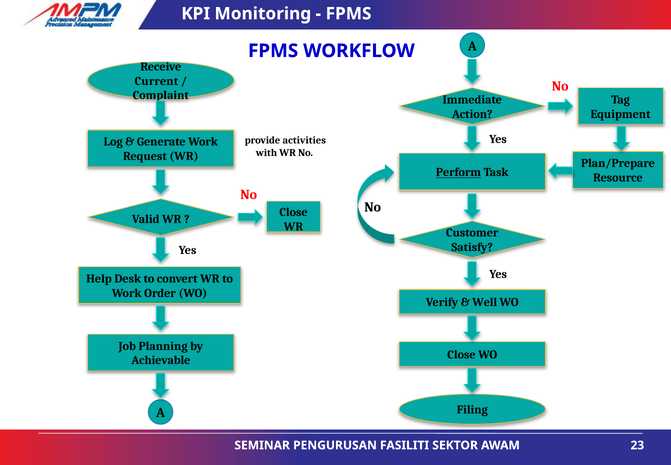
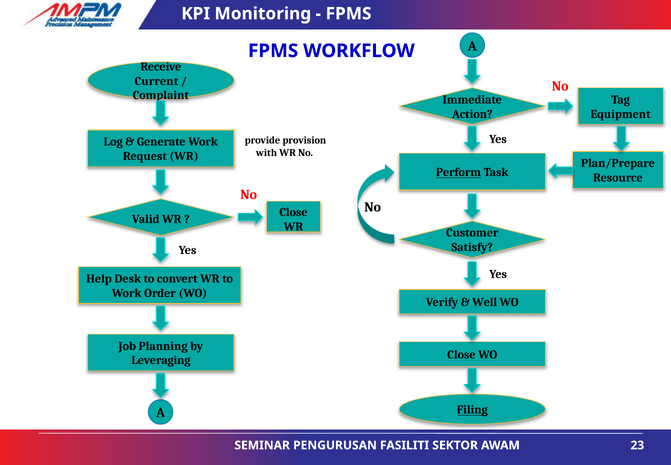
activities: activities -> provision (304, 140)
Achievable: Achievable -> Leveraging (161, 360)
Filing underline: none -> present (472, 410)
